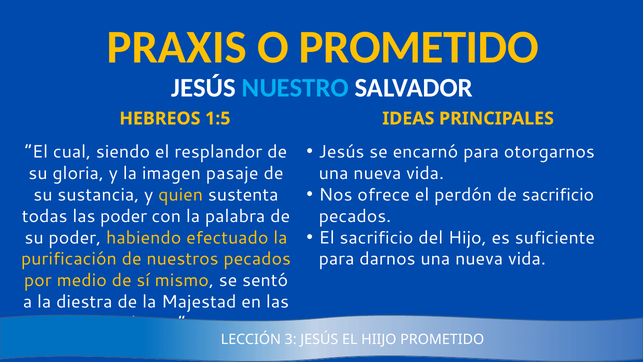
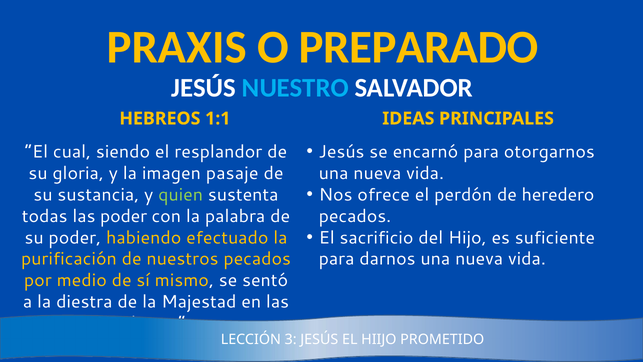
O PROMETIDO: PROMETIDO -> PREPARADO (419, 47)
1:5: 1:5 -> 1:1 (218, 118)
de sacrificio: sacrificio -> heredero (558, 195)
quien colour: yellow -> light green (181, 195)
